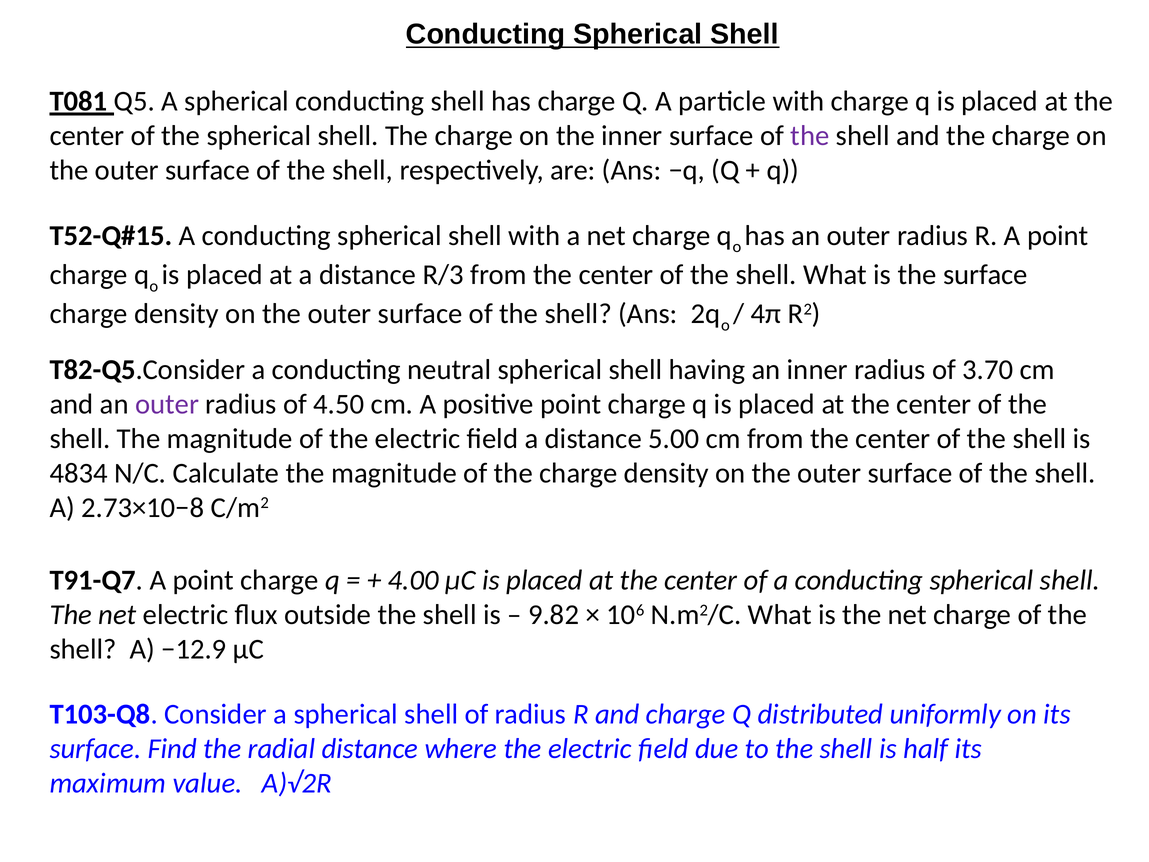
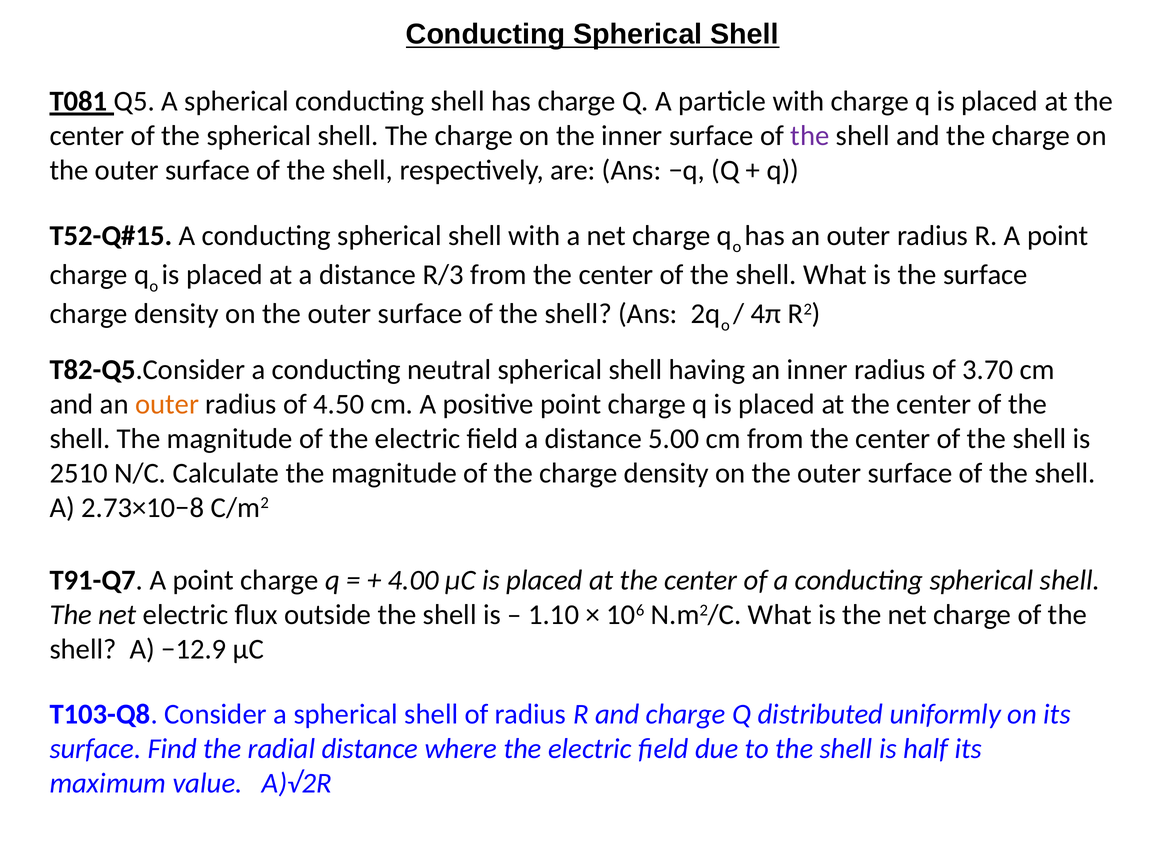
outer colour: purple -> orange (167, 404)
4834: 4834 -> 2510 (79, 473)
9.82: 9.82 -> 1.10 (554, 615)
